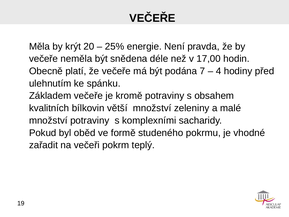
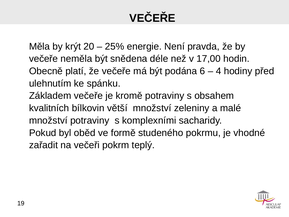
7: 7 -> 6 (202, 71)
